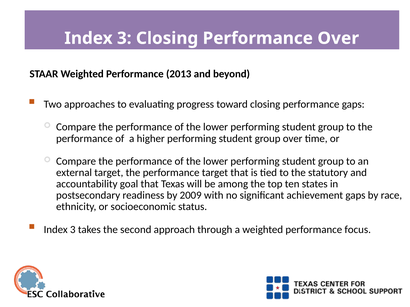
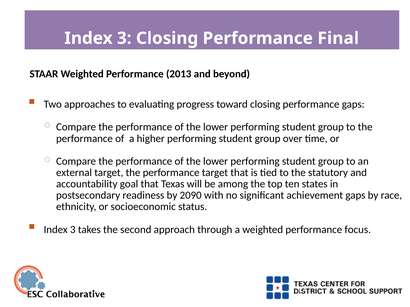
Performance Over: Over -> Final (338, 38)
2009: 2009 -> 2090 (191, 196)
